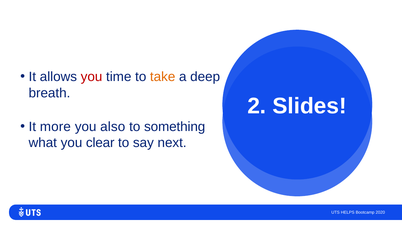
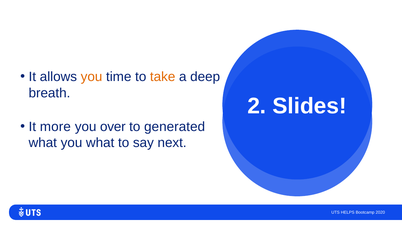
you colour: red -> orange (92, 77)
also: also -> over (113, 127)
something: something -> generated (175, 127)
you clear: clear -> what (100, 143)
